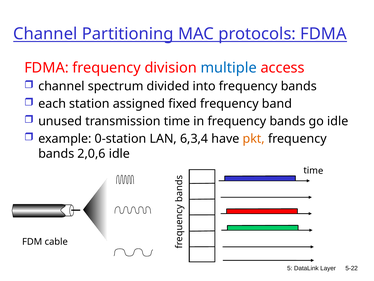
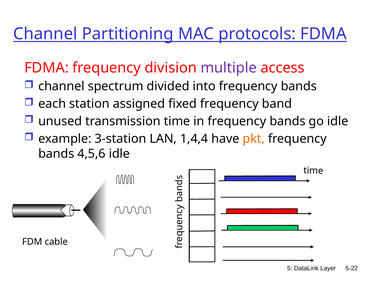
multiple colour: blue -> purple (229, 68)
0-station: 0-station -> 3-station (121, 139)
6,3,4: 6,3,4 -> 1,4,4 (194, 139)
2,0,6: 2,0,6 -> 4,5,6 (92, 154)
